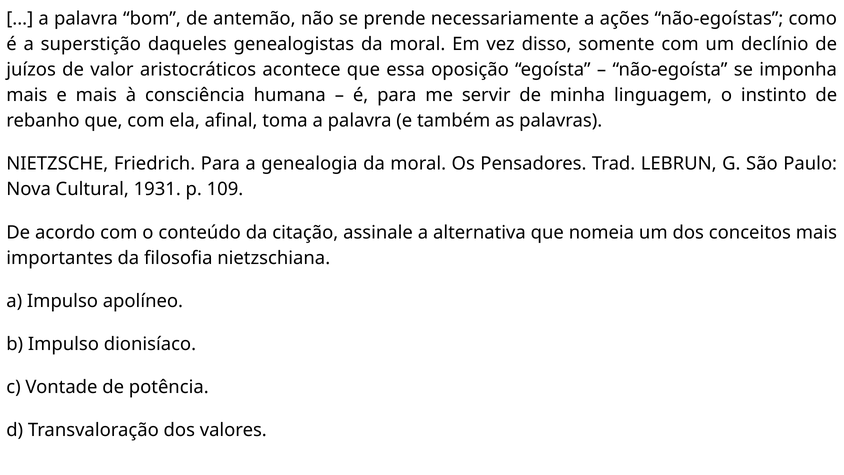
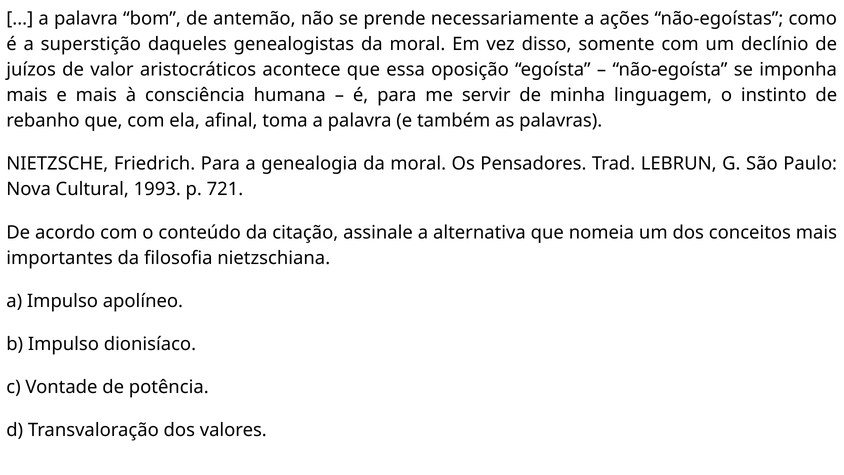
1931: 1931 -> 1993 (157, 189)
109: 109 -> 721 (225, 189)
